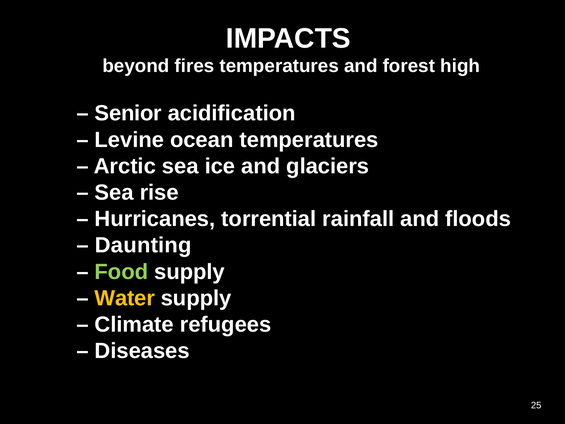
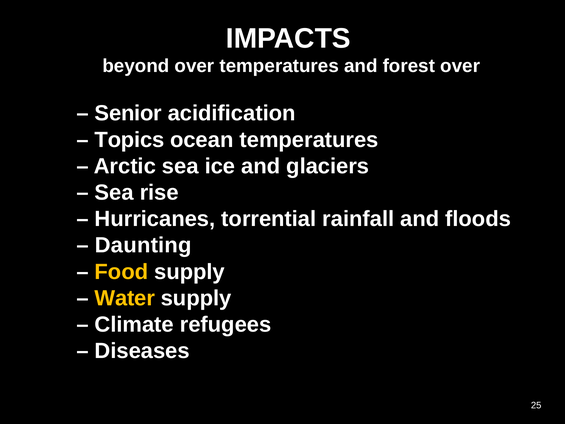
beyond fires: fires -> over (194, 66)
forest high: high -> over (460, 66)
Levine: Levine -> Topics (129, 140)
Food colour: light green -> yellow (121, 272)
